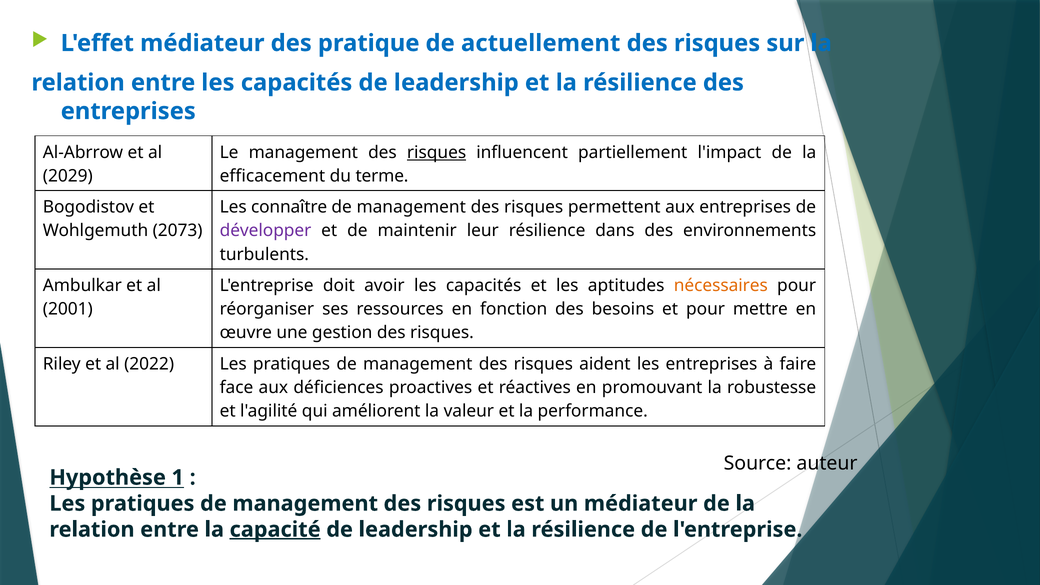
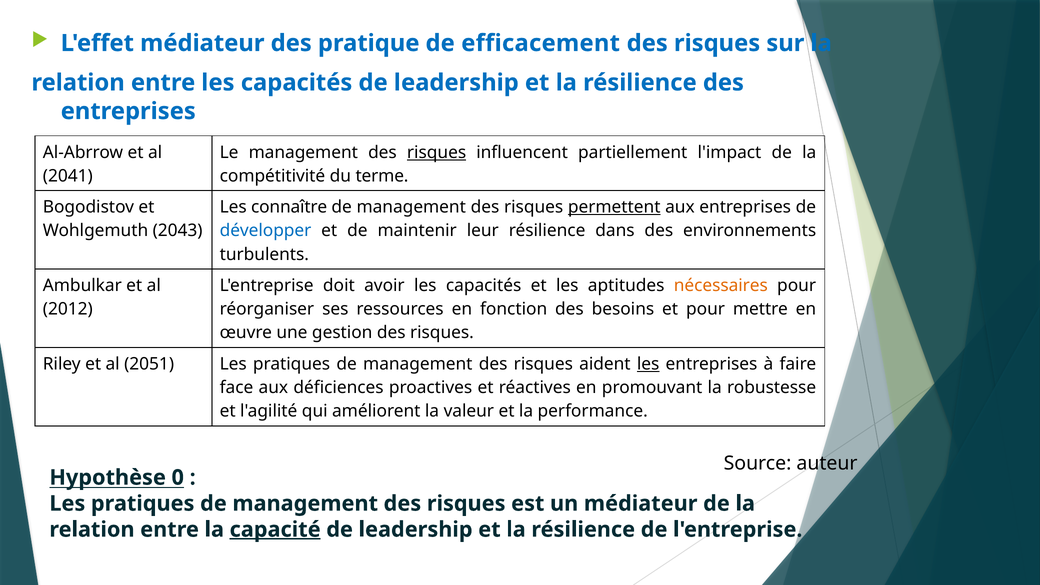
actuellement: actuellement -> efficacement (541, 43)
2029: 2029 -> 2041 (68, 176)
efficacement: efficacement -> compétitivité (272, 176)
permettent underline: none -> present (614, 207)
2073: 2073 -> 2043 (178, 231)
développer colour: purple -> blue (266, 231)
2001: 2001 -> 2012 (68, 309)
2022: 2022 -> 2051 (149, 364)
les underline: none -> present (648, 364)
1: 1 -> 0 (178, 478)
